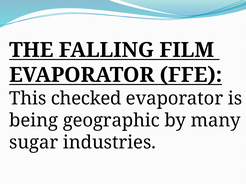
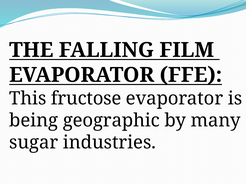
checked: checked -> fructose (86, 99)
